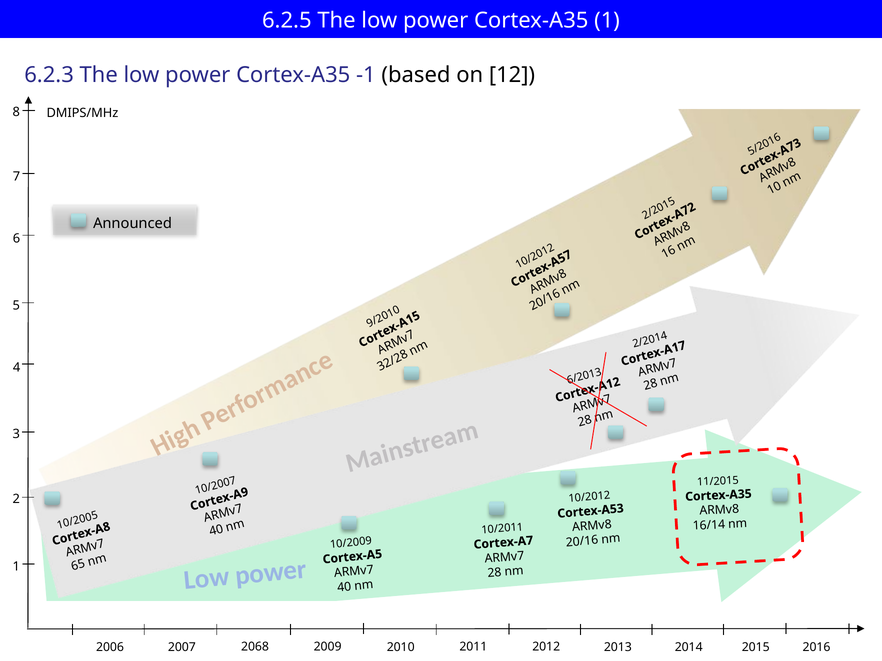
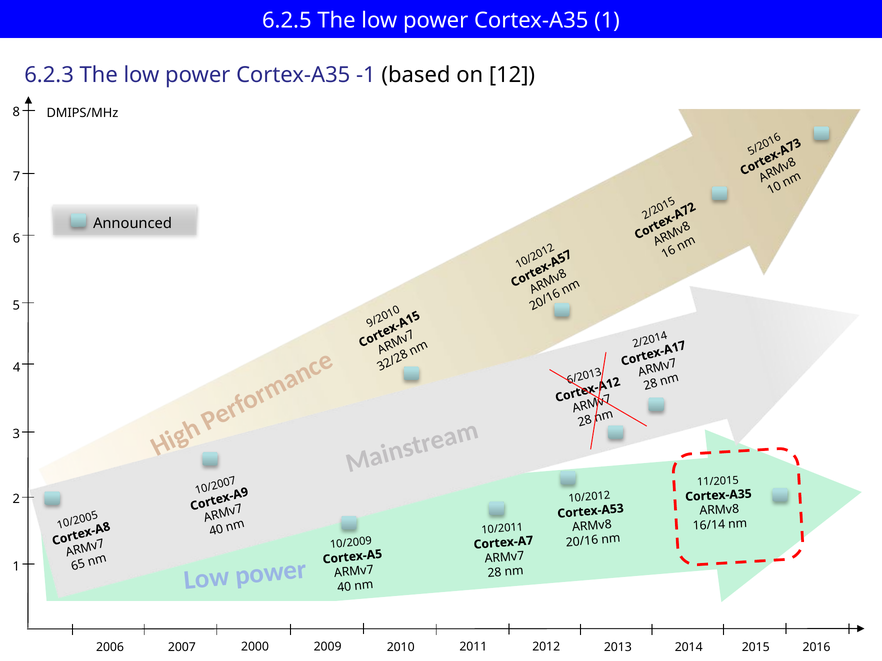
2068: 2068 -> 2000 (255, 647)
